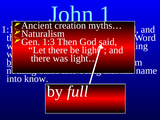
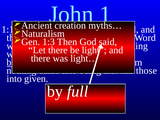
name: name -> those (146, 71)
know: know -> given (36, 79)
